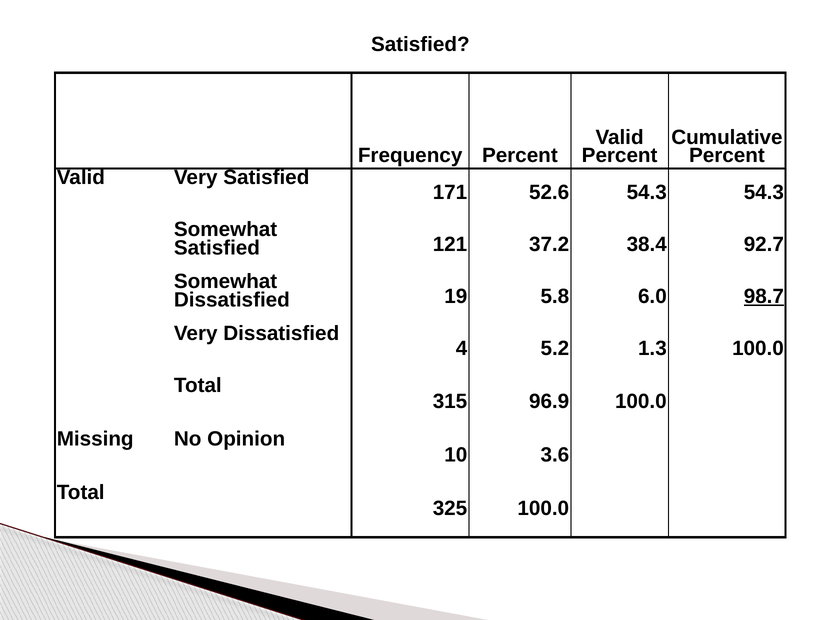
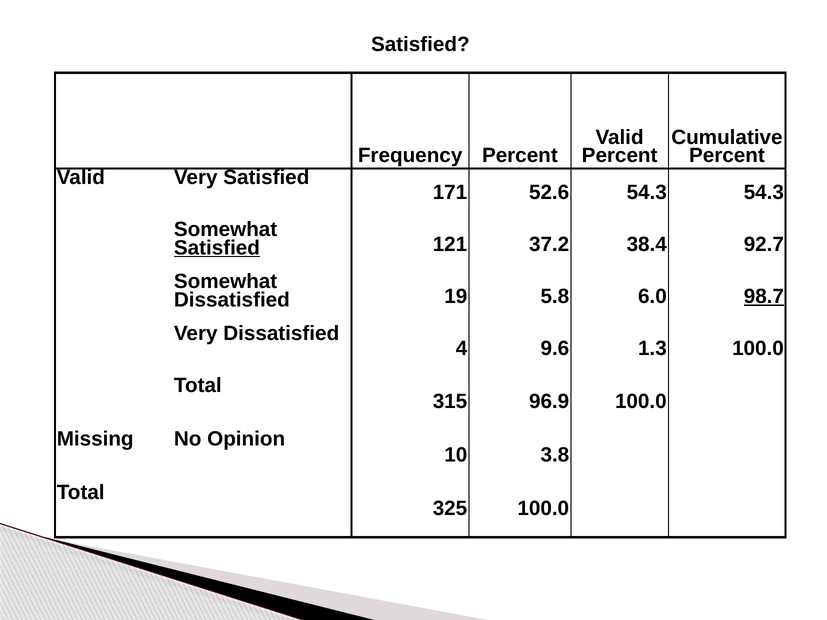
Satisfied underline: none -> present (217, 248)
5.2: 5.2 -> 9.6 (555, 349)
3.6: 3.6 -> 3.8 (555, 455)
